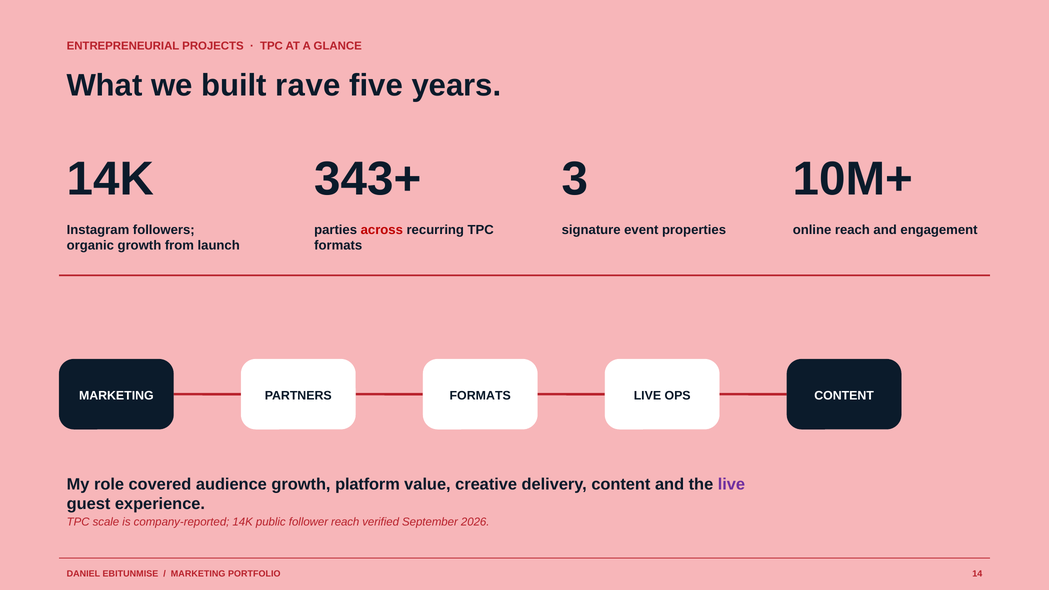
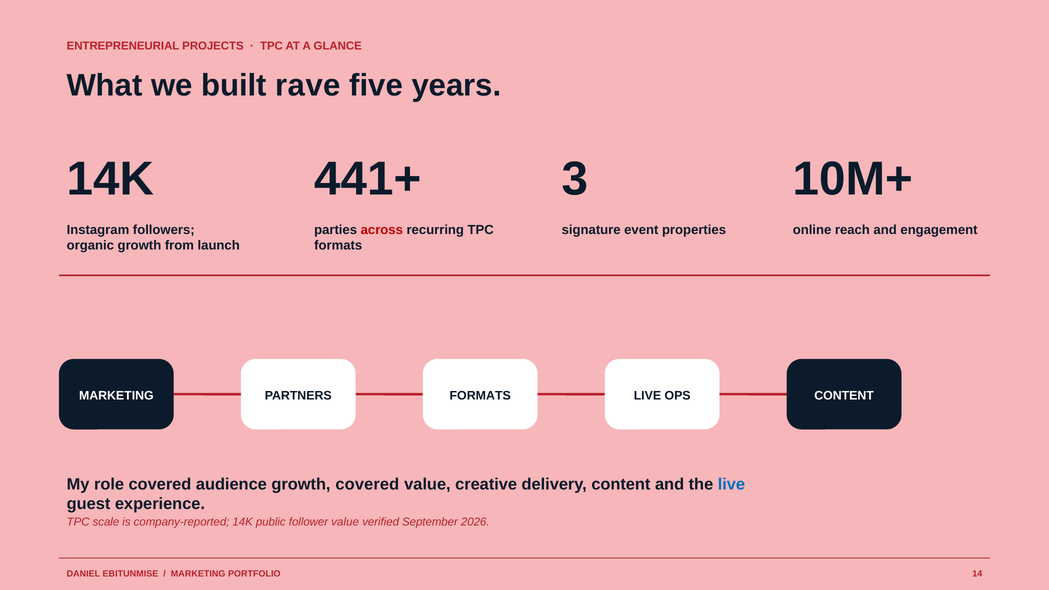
343+: 343+ -> 441+ (368, 179)
growth platform: platform -> covered (367, 484)
live colour: purple -> blue (731, 484)
follower reach: reach -> value (345, 522)
